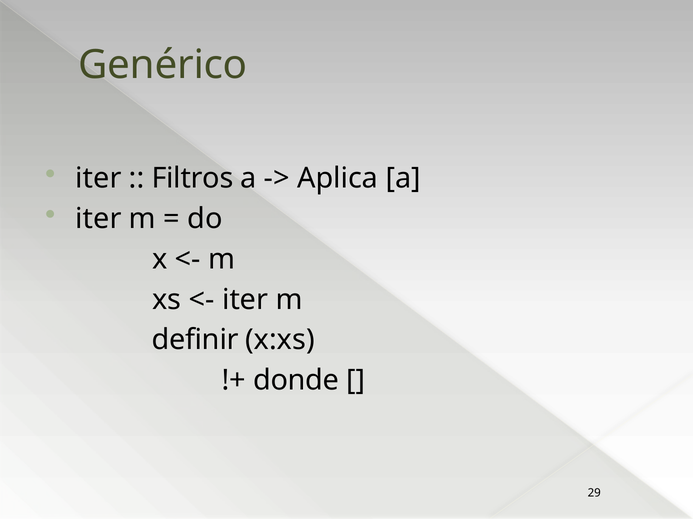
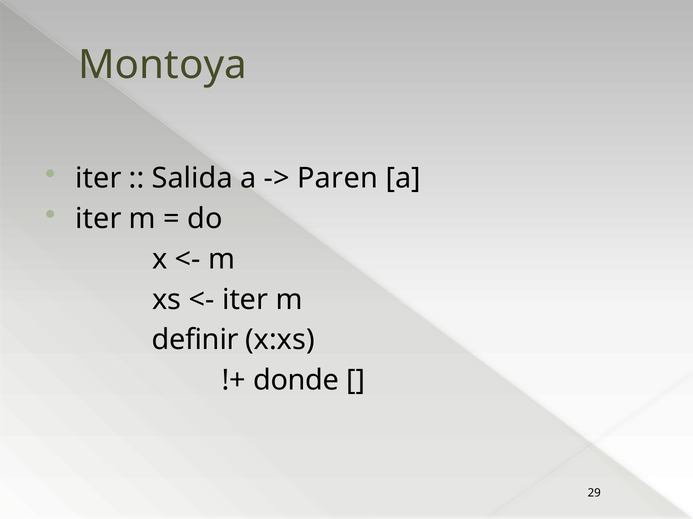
Genérico: Genérico -> Montoya (163, 65)
Filtros: Filtros -> Salida (192, 179)
Aplica: Aplica -> Paren (338, 179)
